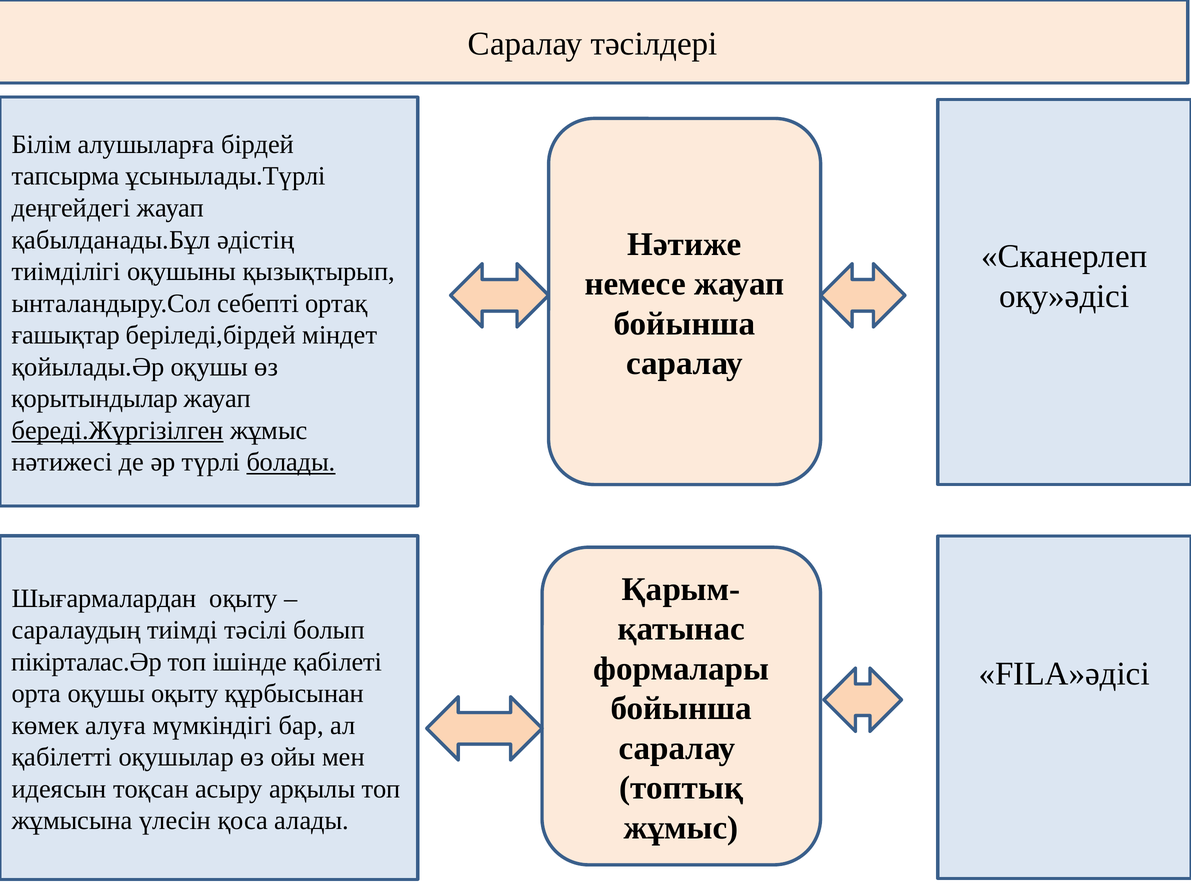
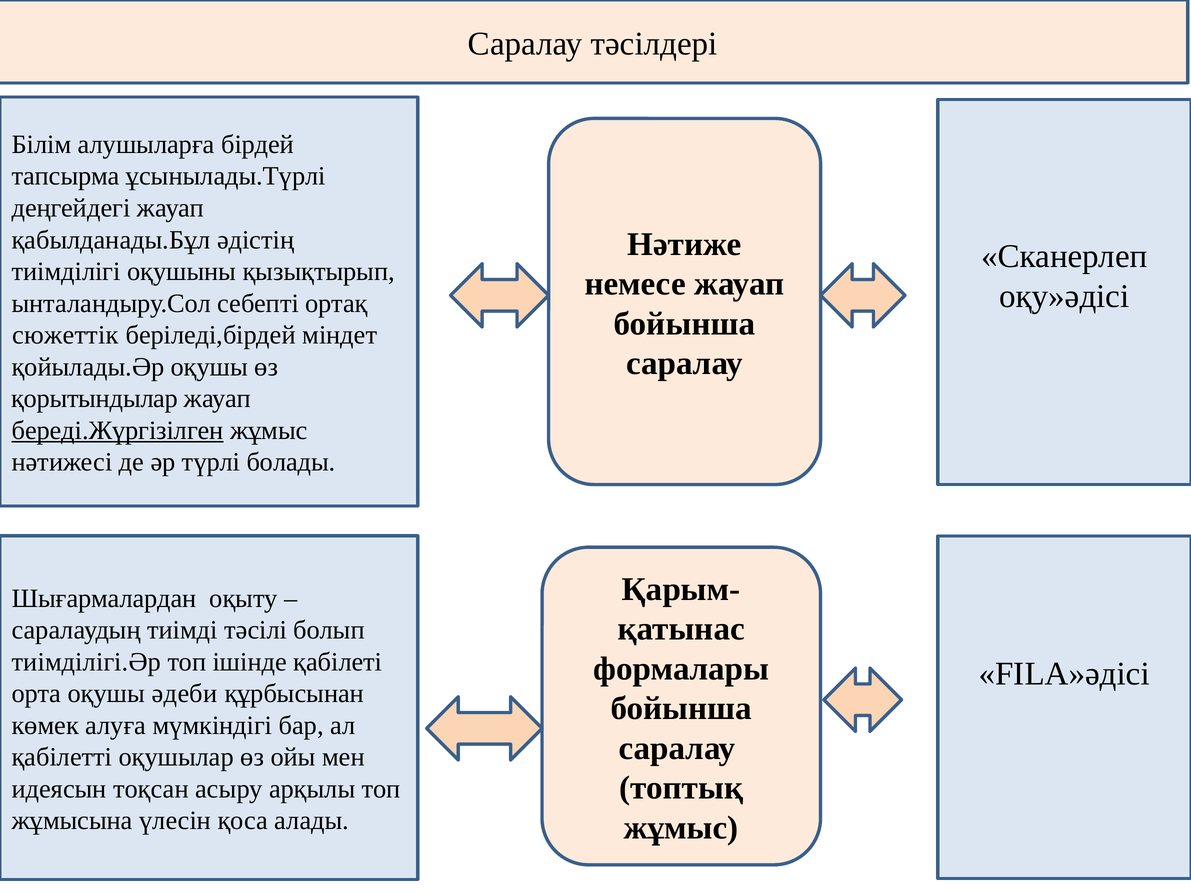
ғашықтар: ғашықтар -> сюжеттік (65, 335)
болады underline: present -> none (291, 462)
пікірталас.Әр: пікірталас.Әр -> тиімділігі.Әр (86, 661)
оқушы оқыту: оқыту -> әдеби (185, 693)
